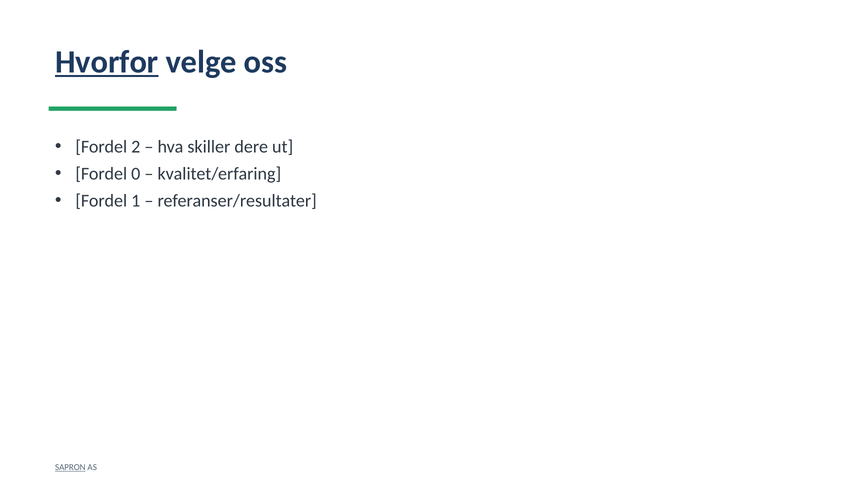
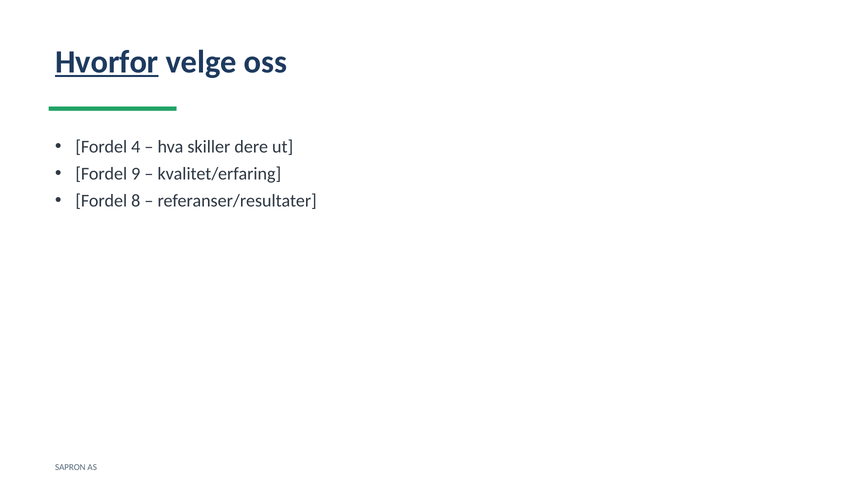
2: 2 -> 4 (136, 147)
0: 0 -> 9 (136, 174)
1: 1 -> 8 (136, 201)
SAPRON underline: present -> none (70, 467)
